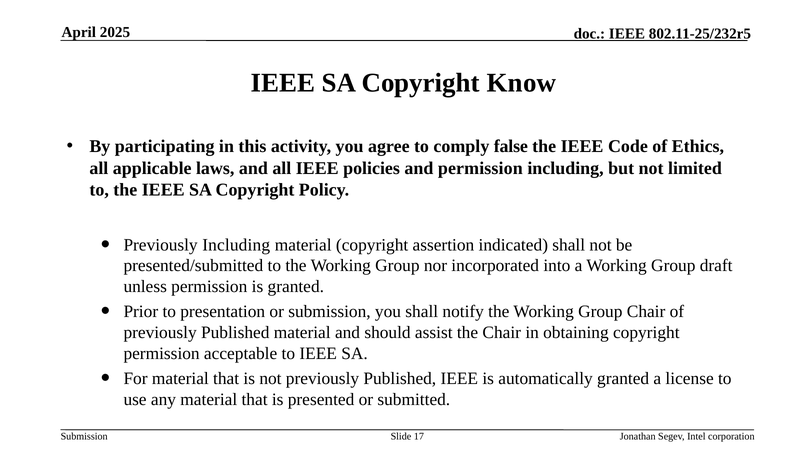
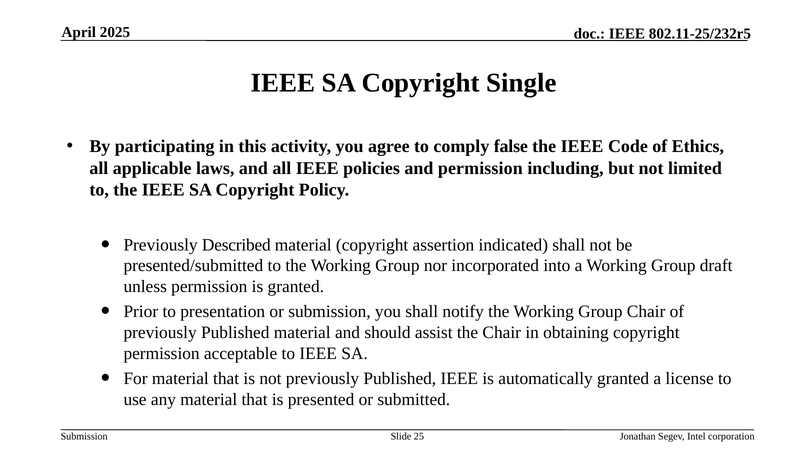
Know: Know -> Single (522, 83)
Previously Including: Including -> Described (236, 245)
17: 17 -> 25 (419, 436)
